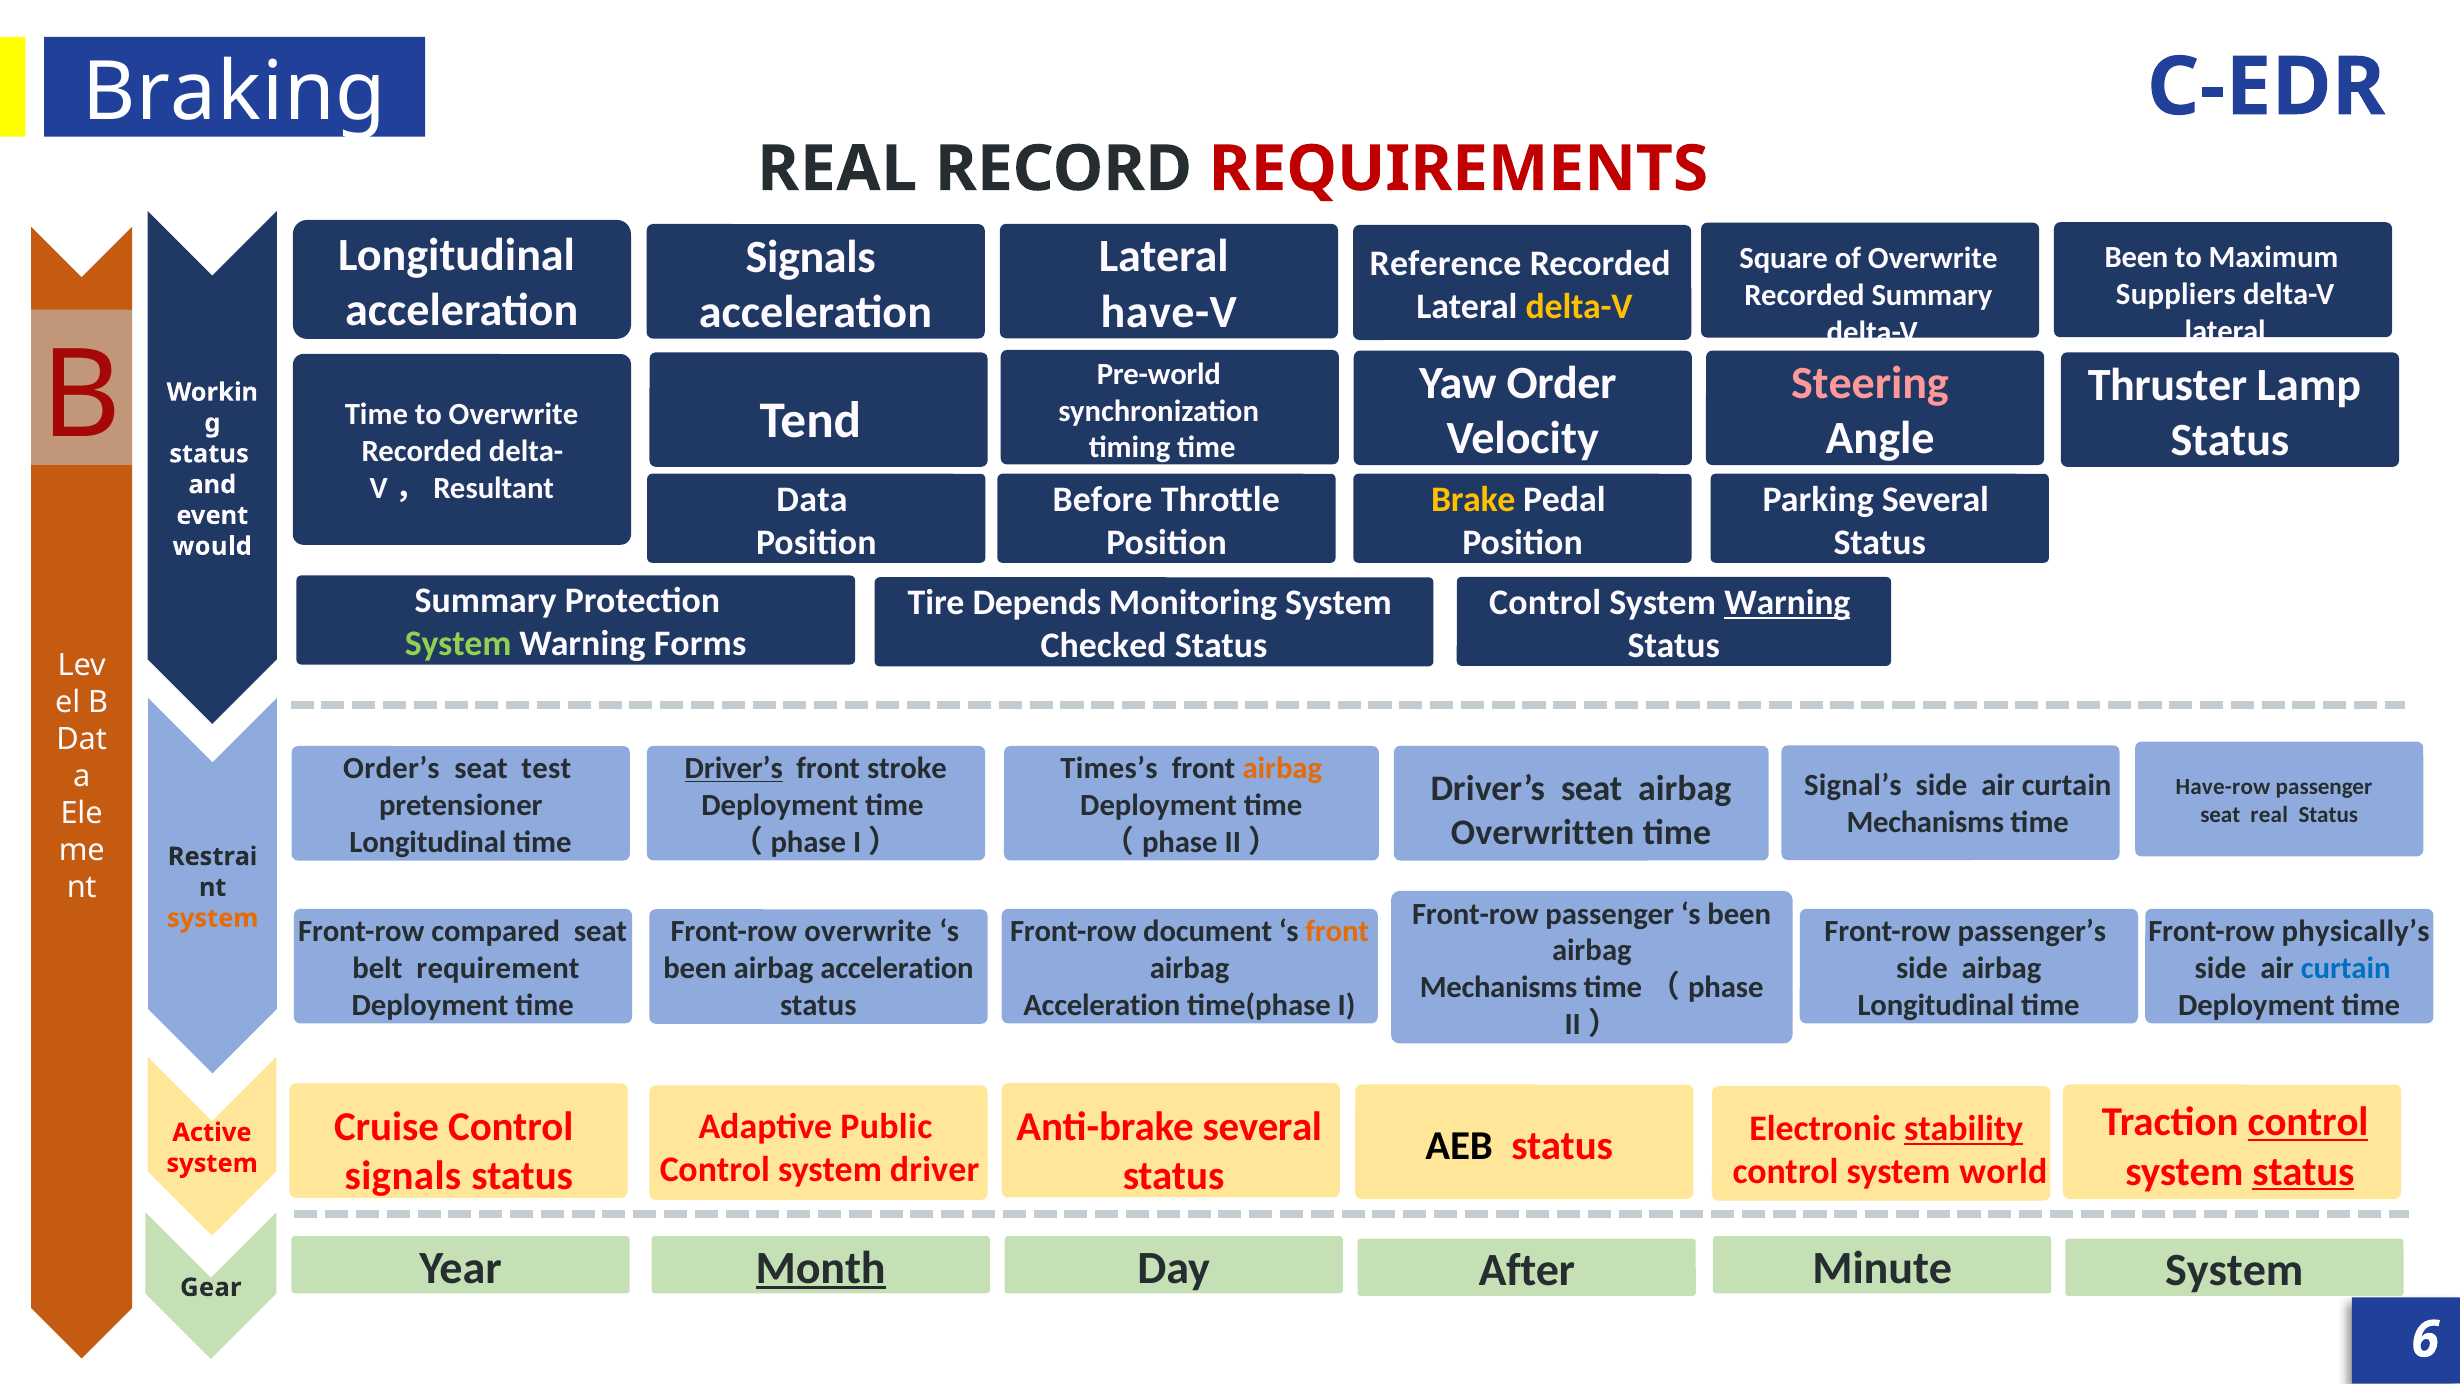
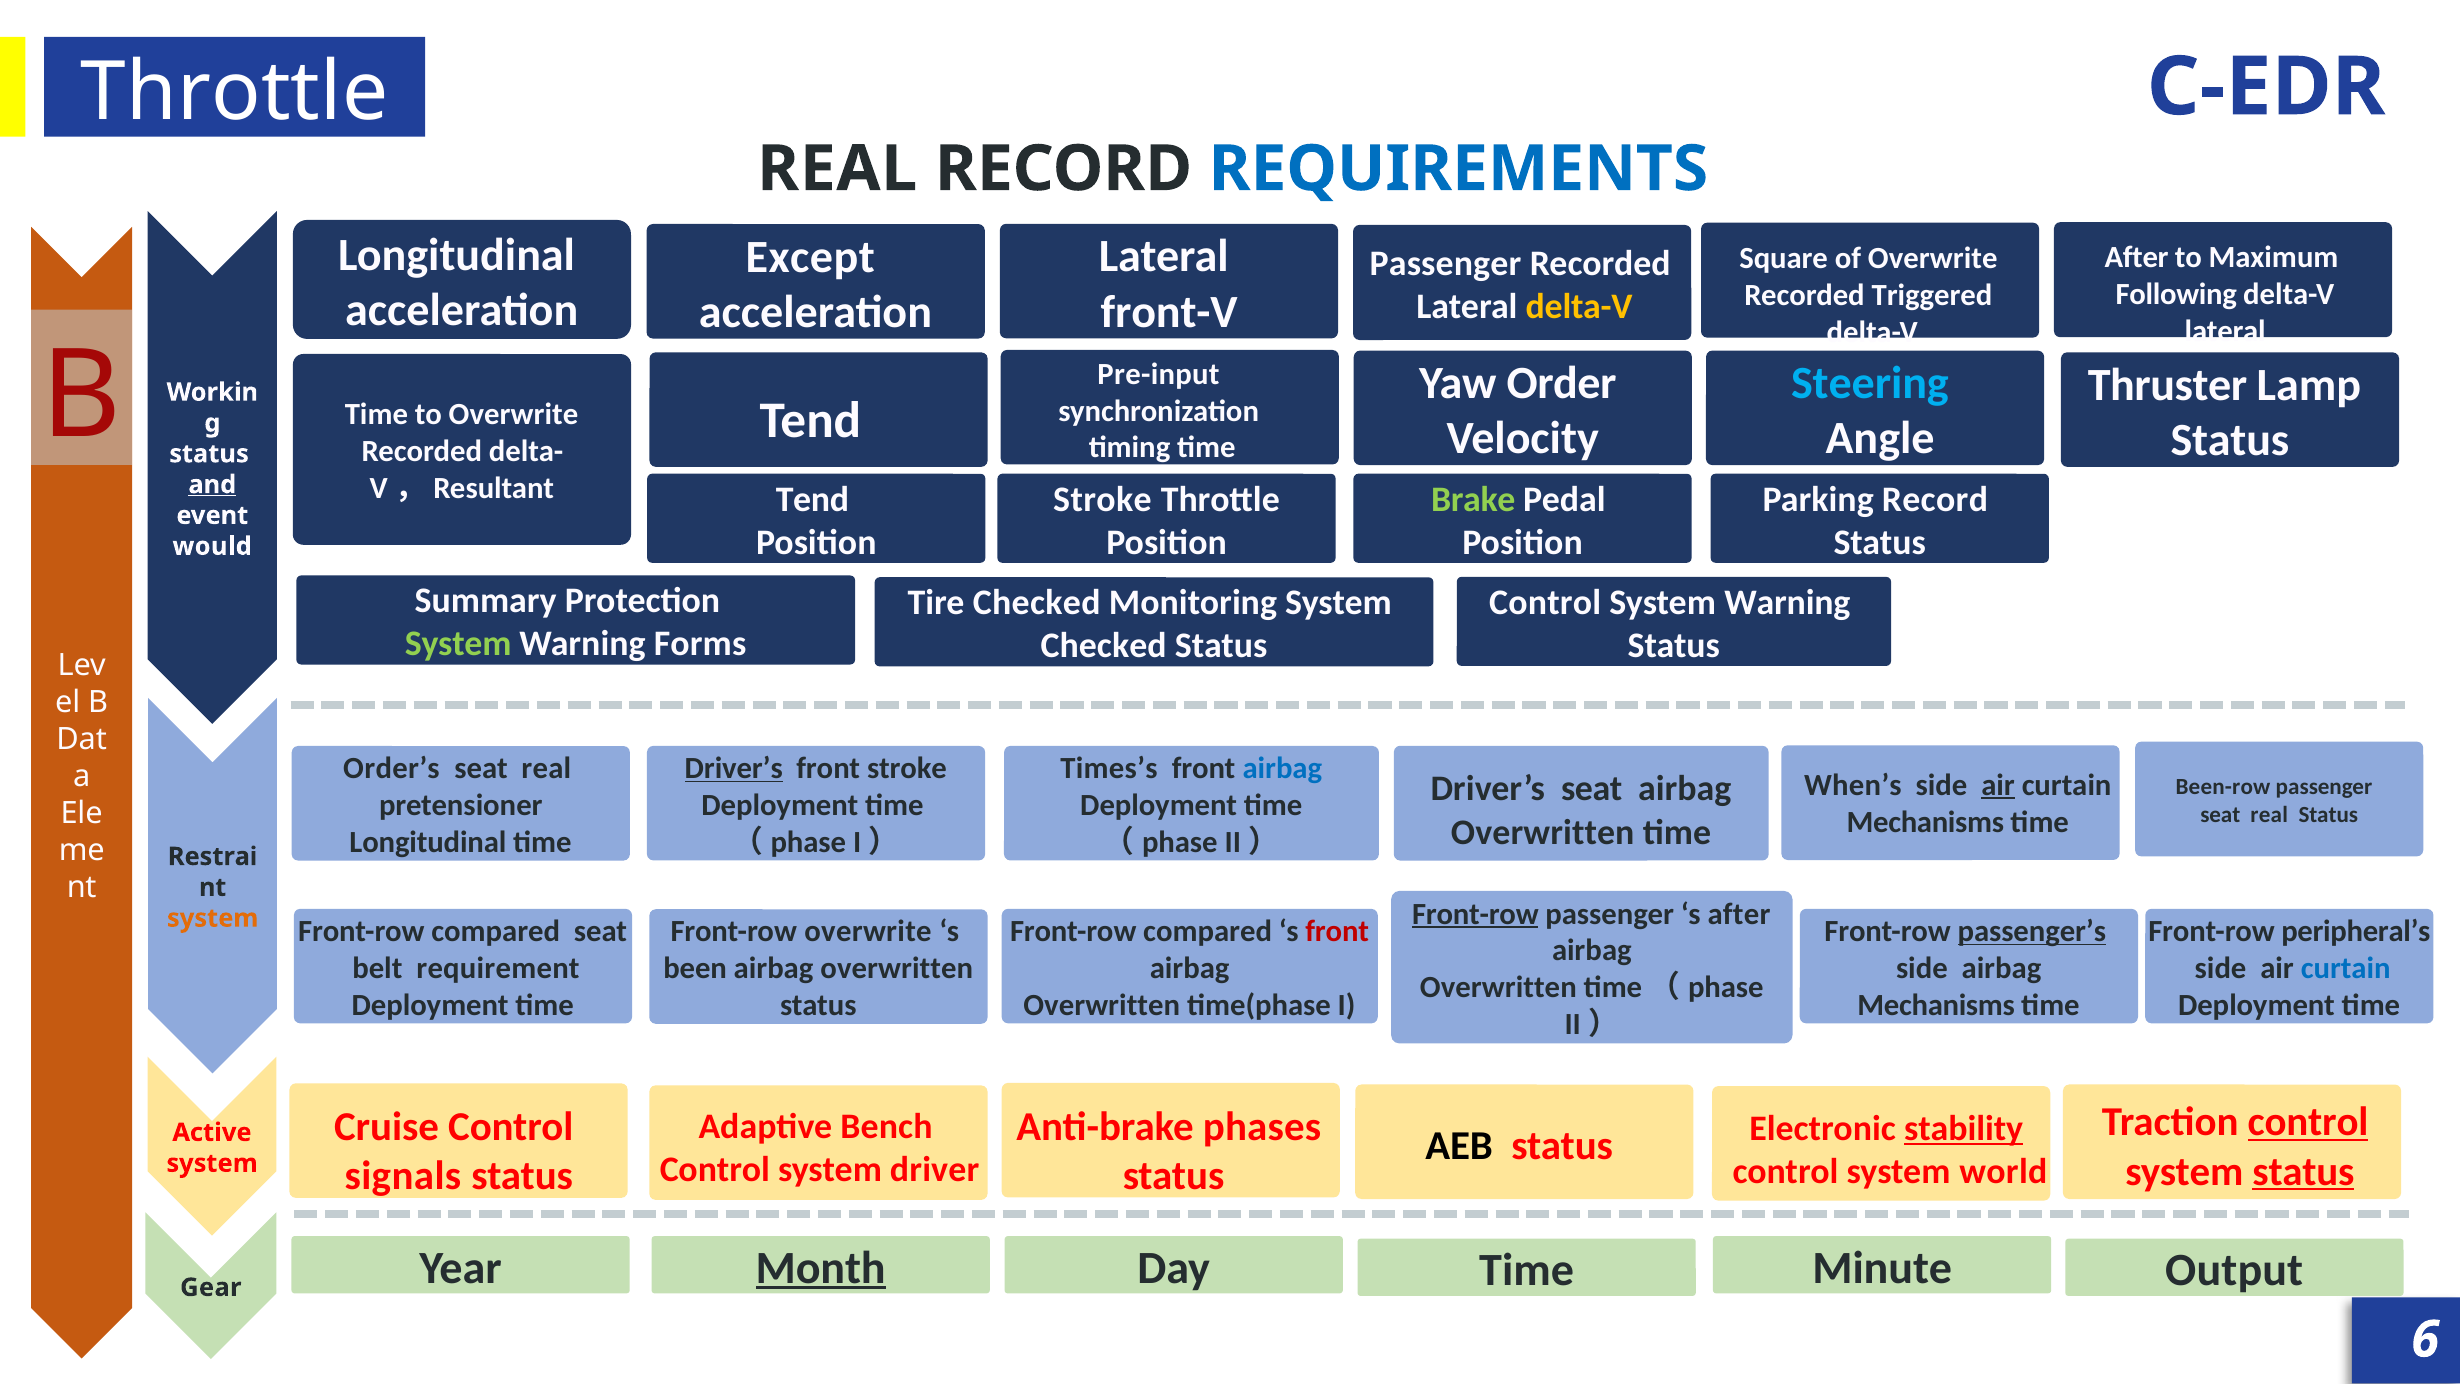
Braking: Braking -> Throttle (234, 92)
REQUIREMENTS colour: red -> blue (1458, 169)
Signals: Signals -> Except (810, 257)
Been: Been -> After (2137, 258)
Reference: Reference -> Passenger (1446, 264)
Suppliers: Suppliers -> Following (2176, 294)
Recorded Summary: Summary -> Triggered (1932, 295)
have-V: have-V -> front-V (1169, 312)
Pre-world: Pre-world -> Pre-input (1158, 374)
Steering colour: pink -> light blue (1870, 383)
and underline: none -> present (212, 485)
Data: Data -> Tend (812, 499)
Before: Before -> Stroke (1102, 499)
Brake colour: yellow -> light green (1473, 499)
Parking Several: Several -> Record (1935, 499)
Warning underline: present -> none (1787, 602)
Tire Depends: Depends -> Checked (1037, 603)
test: test -> real (546, 768)
airbag colour: orange -> blue (1282, 768)
Signal’s: Signal’s -> When’s (1853, 785)
air underline: none -> present (1998, 785)
Have-row: Have-row -> Been-row (2223, 787)
Front-row underline: none -> present (1475, 914)
passenger s been: been -> after (1739, 914)
document: document -> compared (1208, 931)
front colour: orange -> red (1337, 931)
passenger’s underline: none -> present (2032, 931)
physically’s: physically’s -> peripheral’s (2356, 931)
acceleration: acceleration -> overwritten (897, 968)
Mechanisms: Mechanisms -> Overwritten (1498, 988)
Acceleration: Acceleration -> Overwritten (1102, 1005)
Longitudinal: Longitudinal -> Mechanisms (1936, 1005)
Anti-brake several: several -> phases (1262, 1126)
Public: Public -> Bench (886, 1127)
Day After: After -> Time (1527, 1270)
Minute System: System -> Output (2234, 1270)
